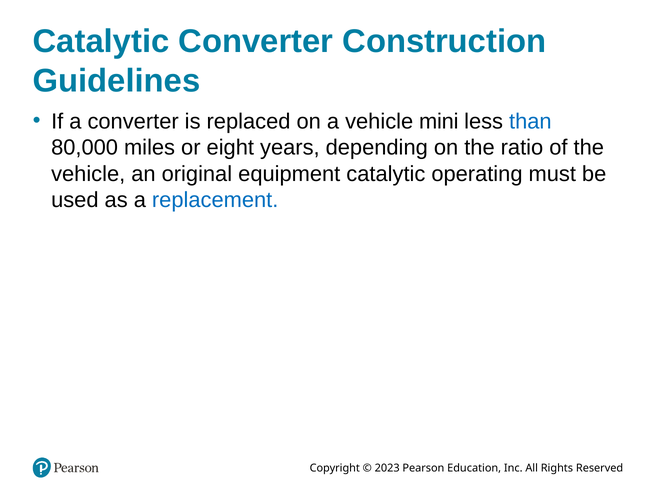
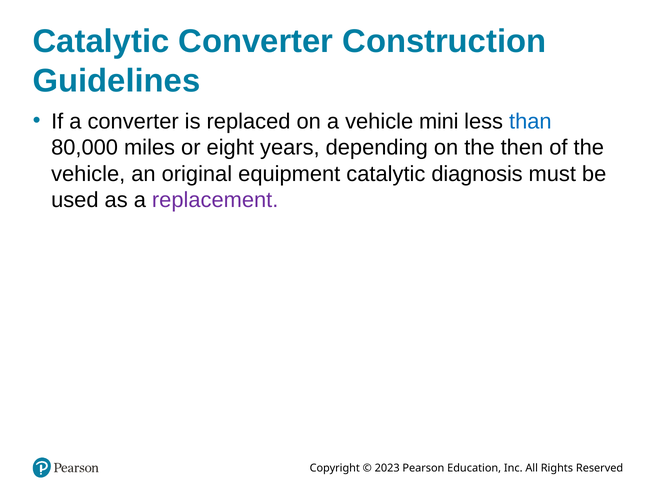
ratio: ratio -> then (522, 148)
operating: operating -> diagnosis (477, 174)
replacement colour: blue -> purple (215, 200)
